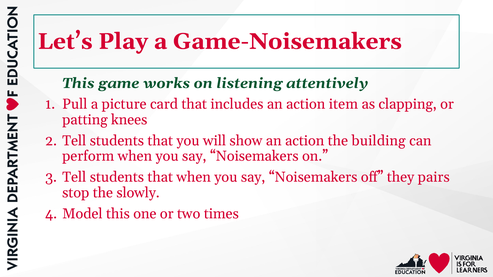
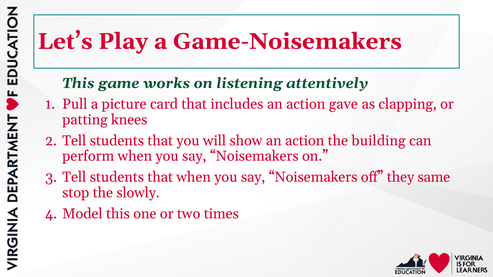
item: item -> gave (343, 104)
pairs: pairs -> same (434, 177)
